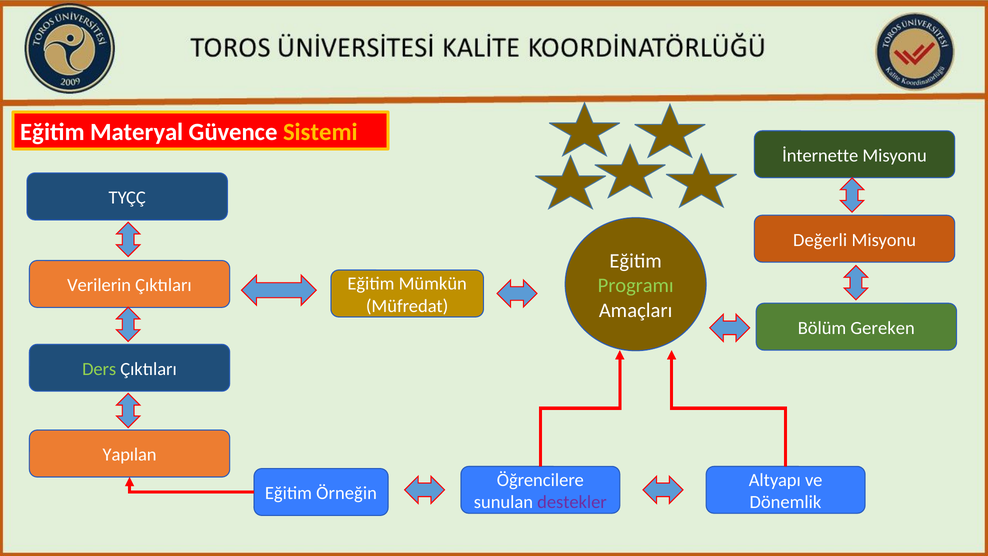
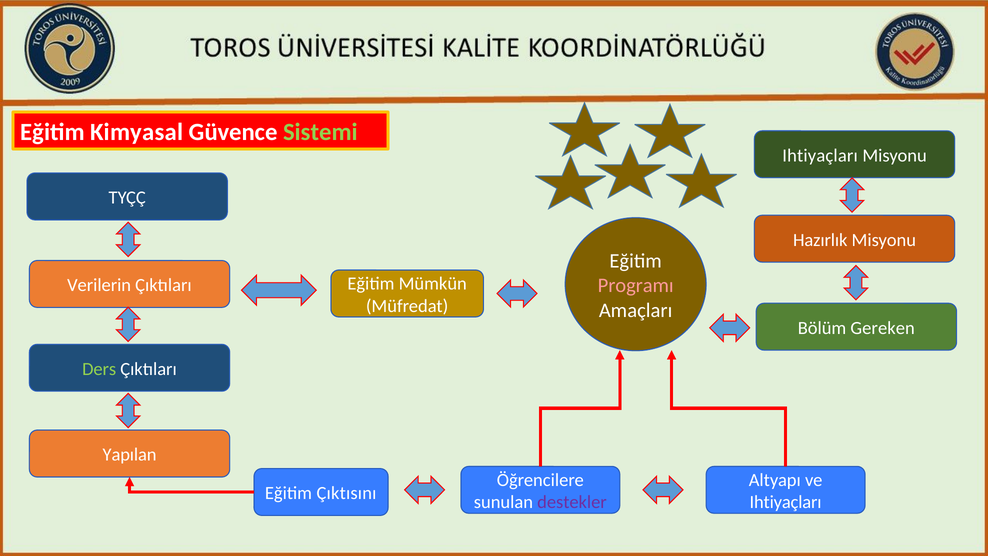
Materyal: Materyal -> Kimyasal (137, 132)
Sistemi colour: yellow -> light green (320, 132)
İnternette: İnternette -> Ihtiyaçları (820, 155)
Değerli: Değerli -> Hazırlık (820, 240)
Programı colour: light green -> pink (636, 285)
Örneğin: Örneğin -> Çıktısını (346, 493)
Dönemlik: Dönemlik -> Ihtiyaçları (786, 502)
